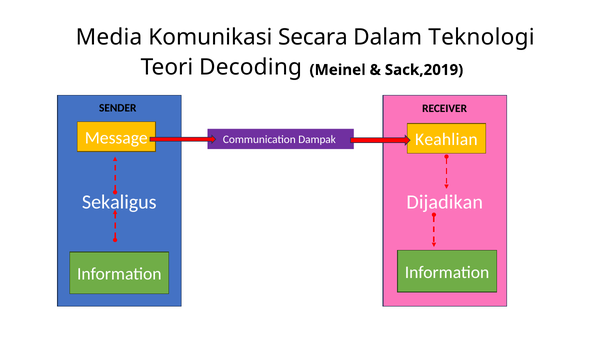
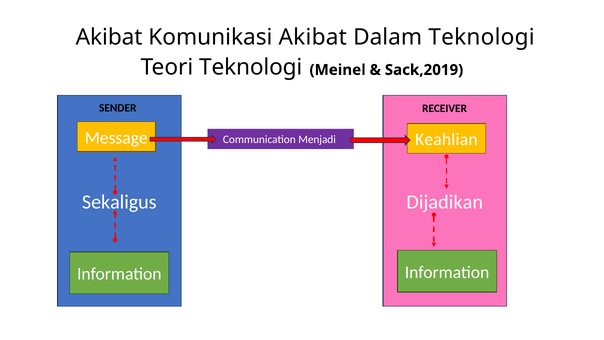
Media: Media -> Akibat (109, 37)
Komunikasi Secara: Secara -> Akibat (313, 37)
Teori Decoding: Decoding -> Teknologi (251, 67)
Dampak: Dampak -> Menjadi (317, 140)
